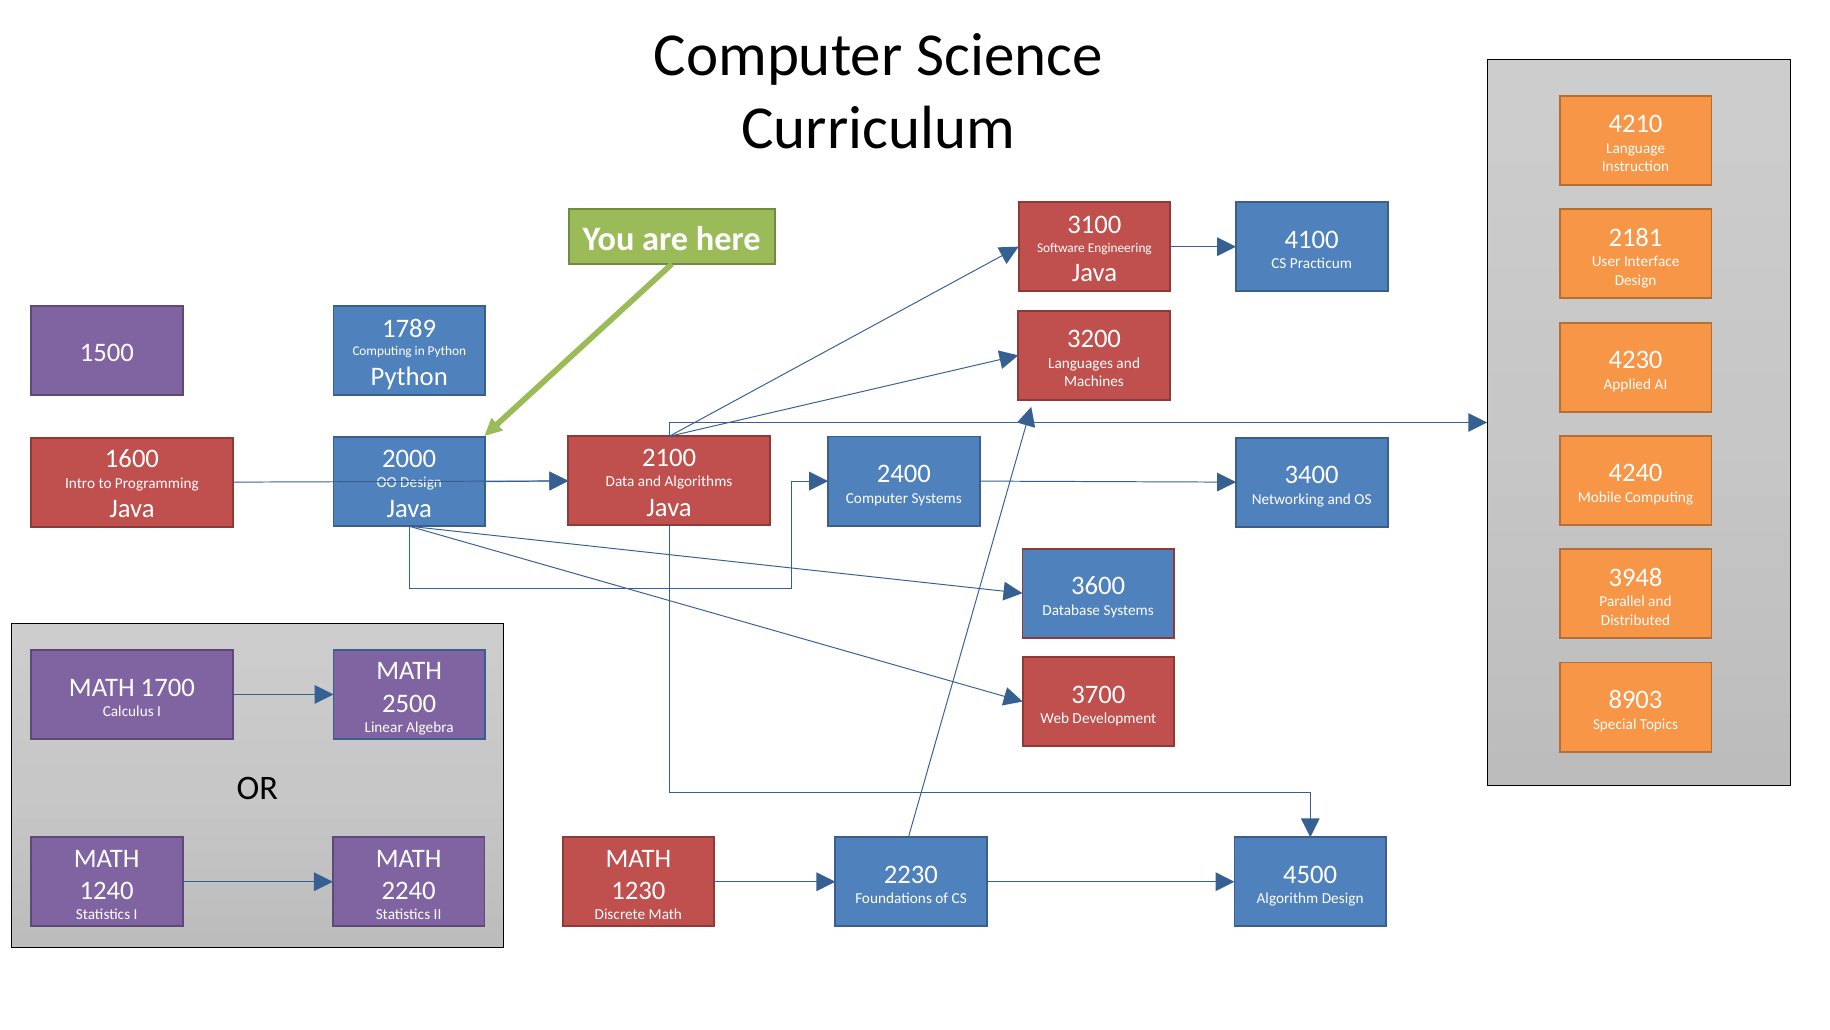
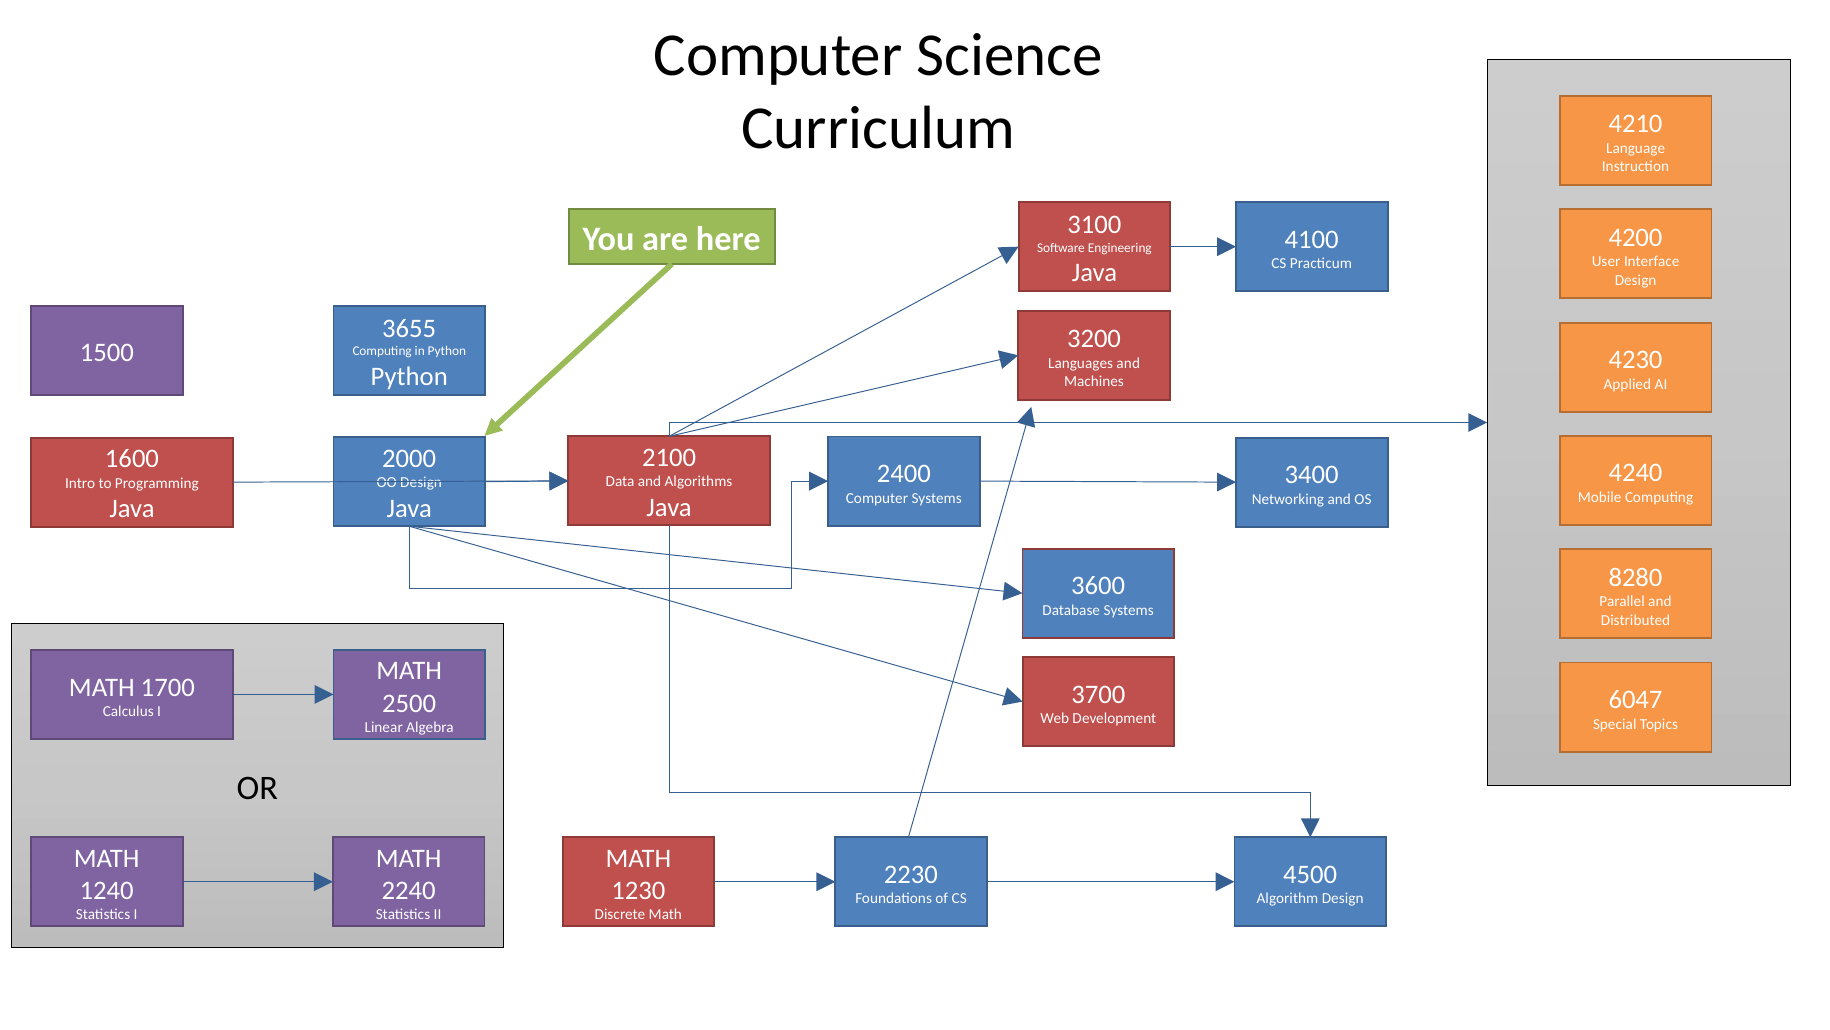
2181: 2181 -> 4200 (1636, 237)
1789: 1789 -> 3655 (409, 328)
3948: 3948 -> 8280 (1636, 577)
8903: 8903 -> 6047 (1636, 699)
